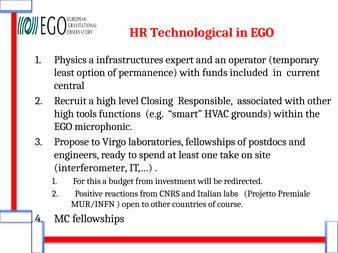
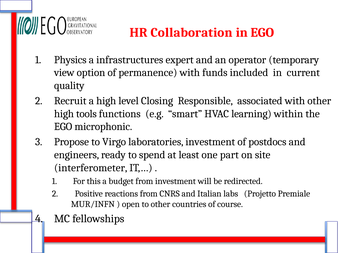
Technological: Technological -> Collaboration (192, 33)
least: least -> view (64, 73)
central: central -> quality (69, 86)
grounds: grounds -> learning (251, 114)
laboratories fellowships: fellowships -> investment (210, 142)
take: take -> part (229, 155)
